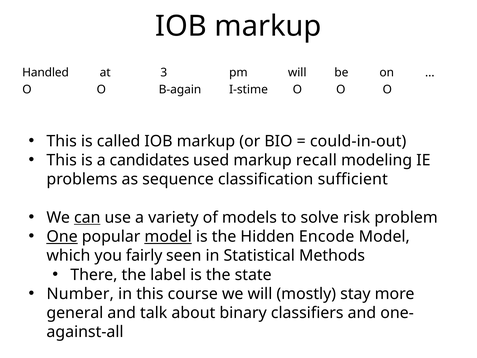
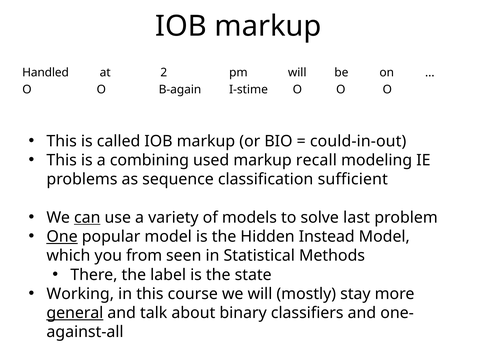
3: 3 -> 2 (164, 73)
candidates: candidates -> combining (149, 160)
risk: risk -> last (357, 217)
model underline: present -> none (168, 236)
Encode: Encode -> Instead (327, 236)
fairly: fairly -> from (144, 256)
Number: Number -> Working (80, 294)
general underline: none -> present (75, 313)
